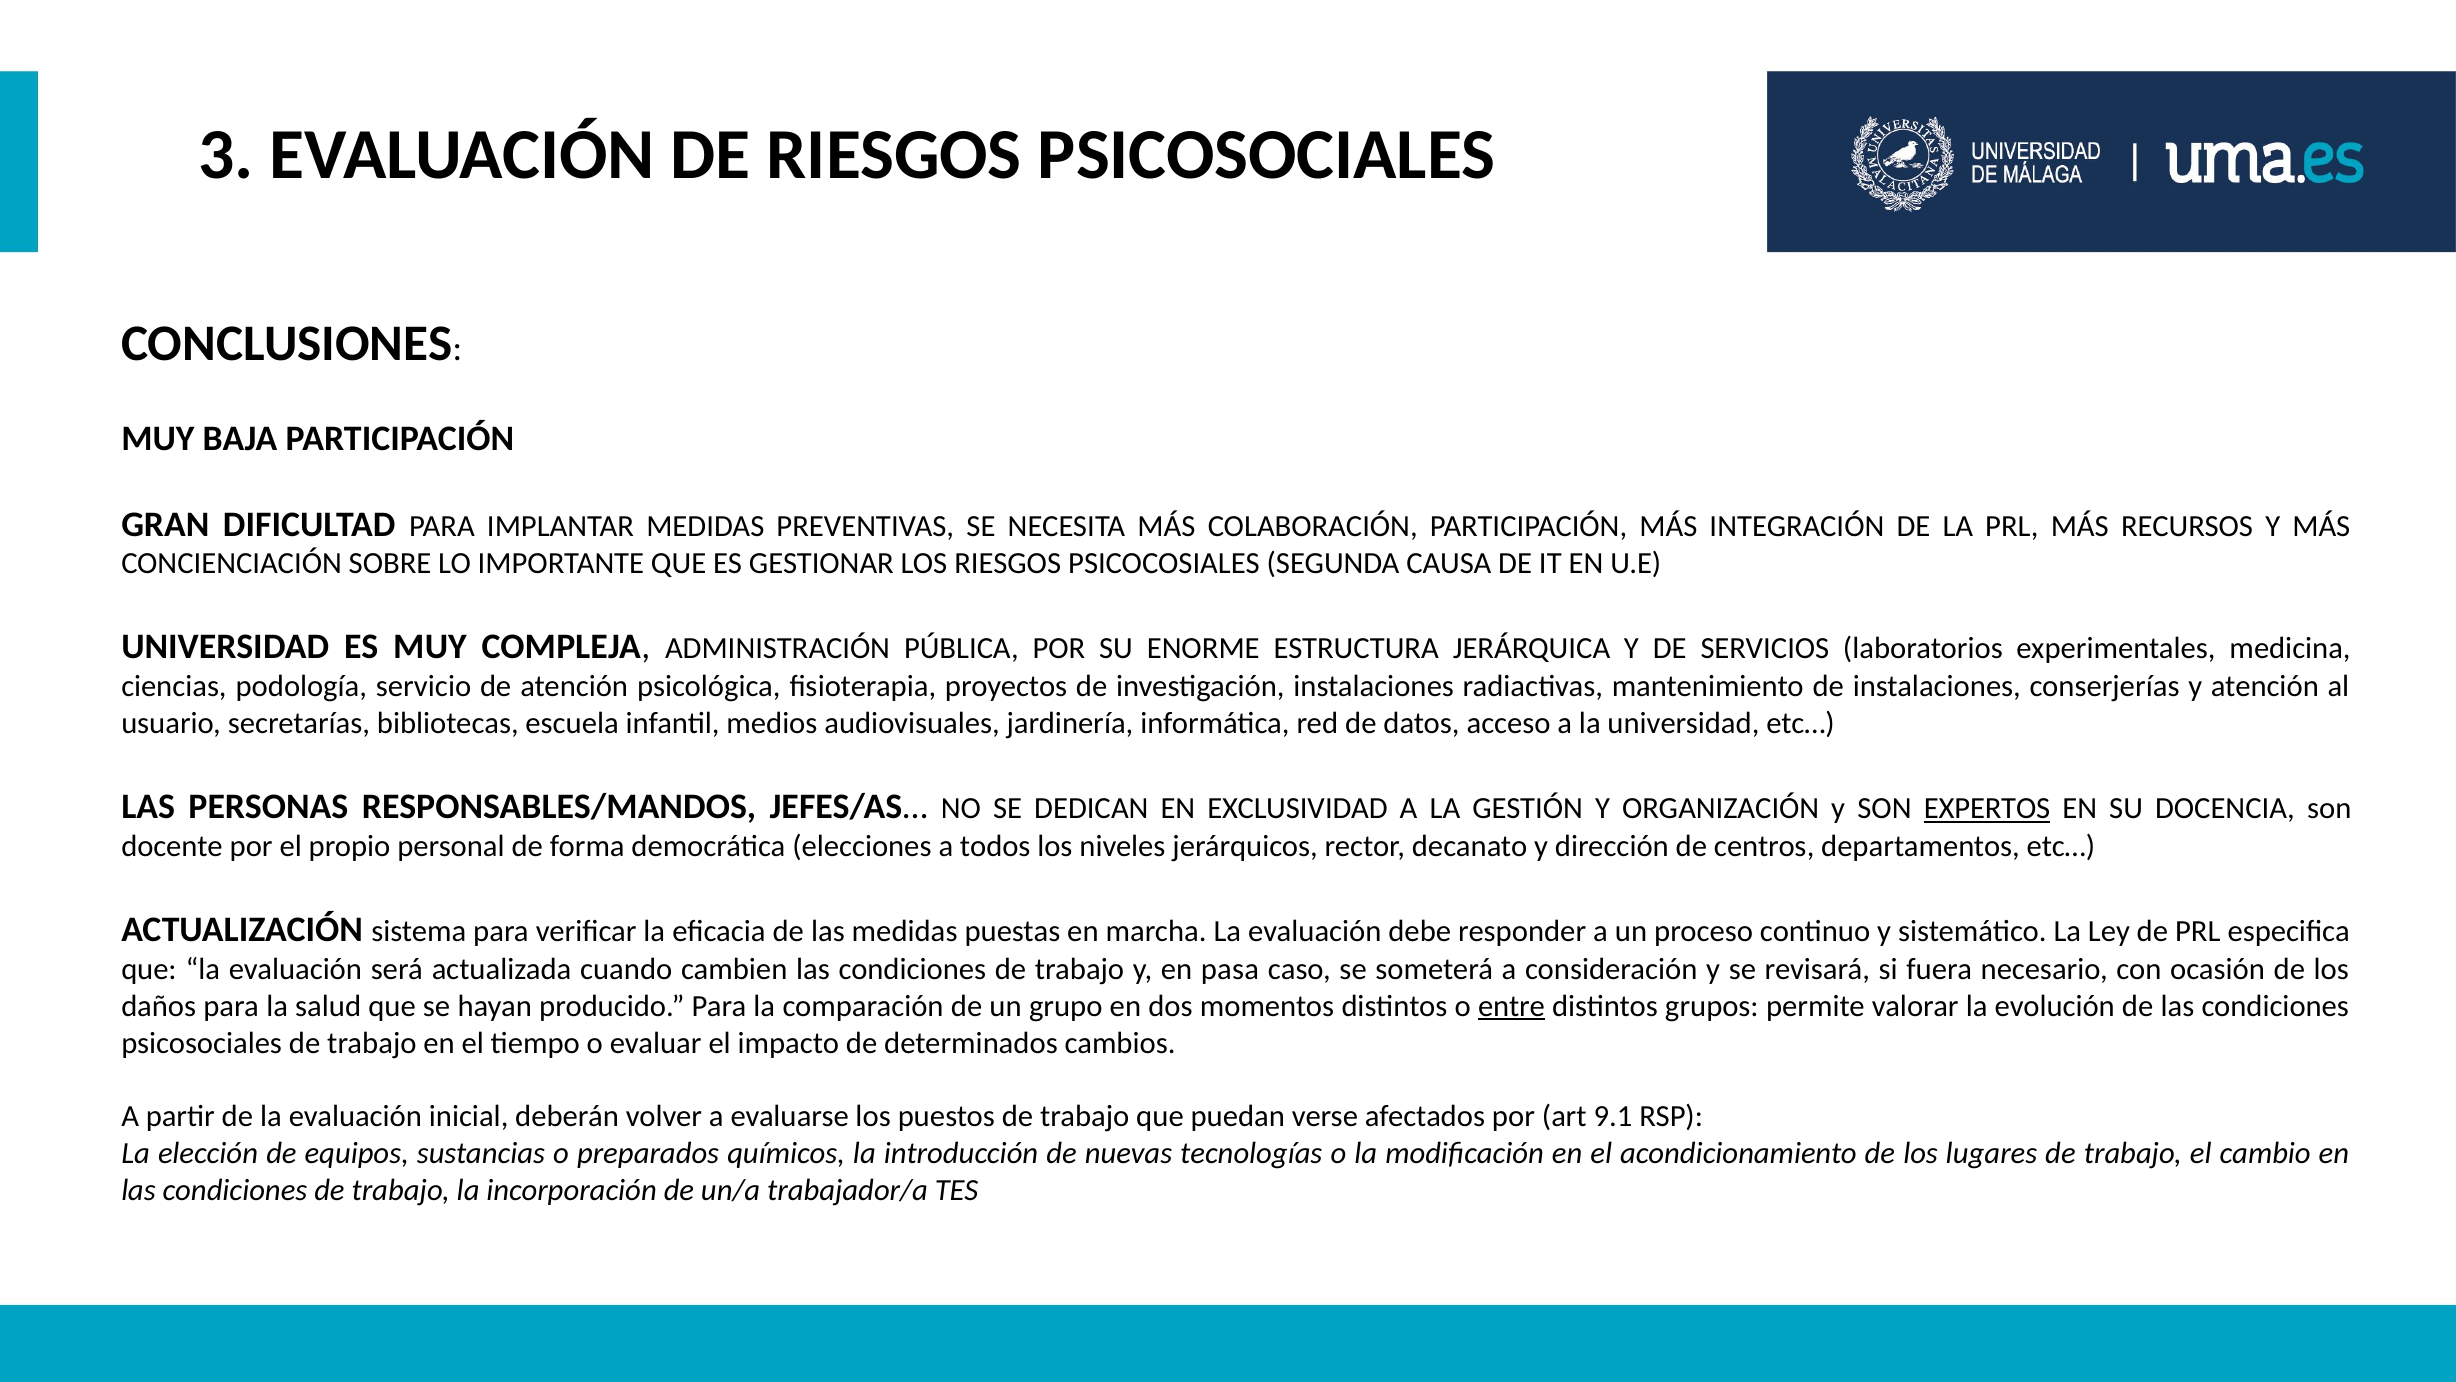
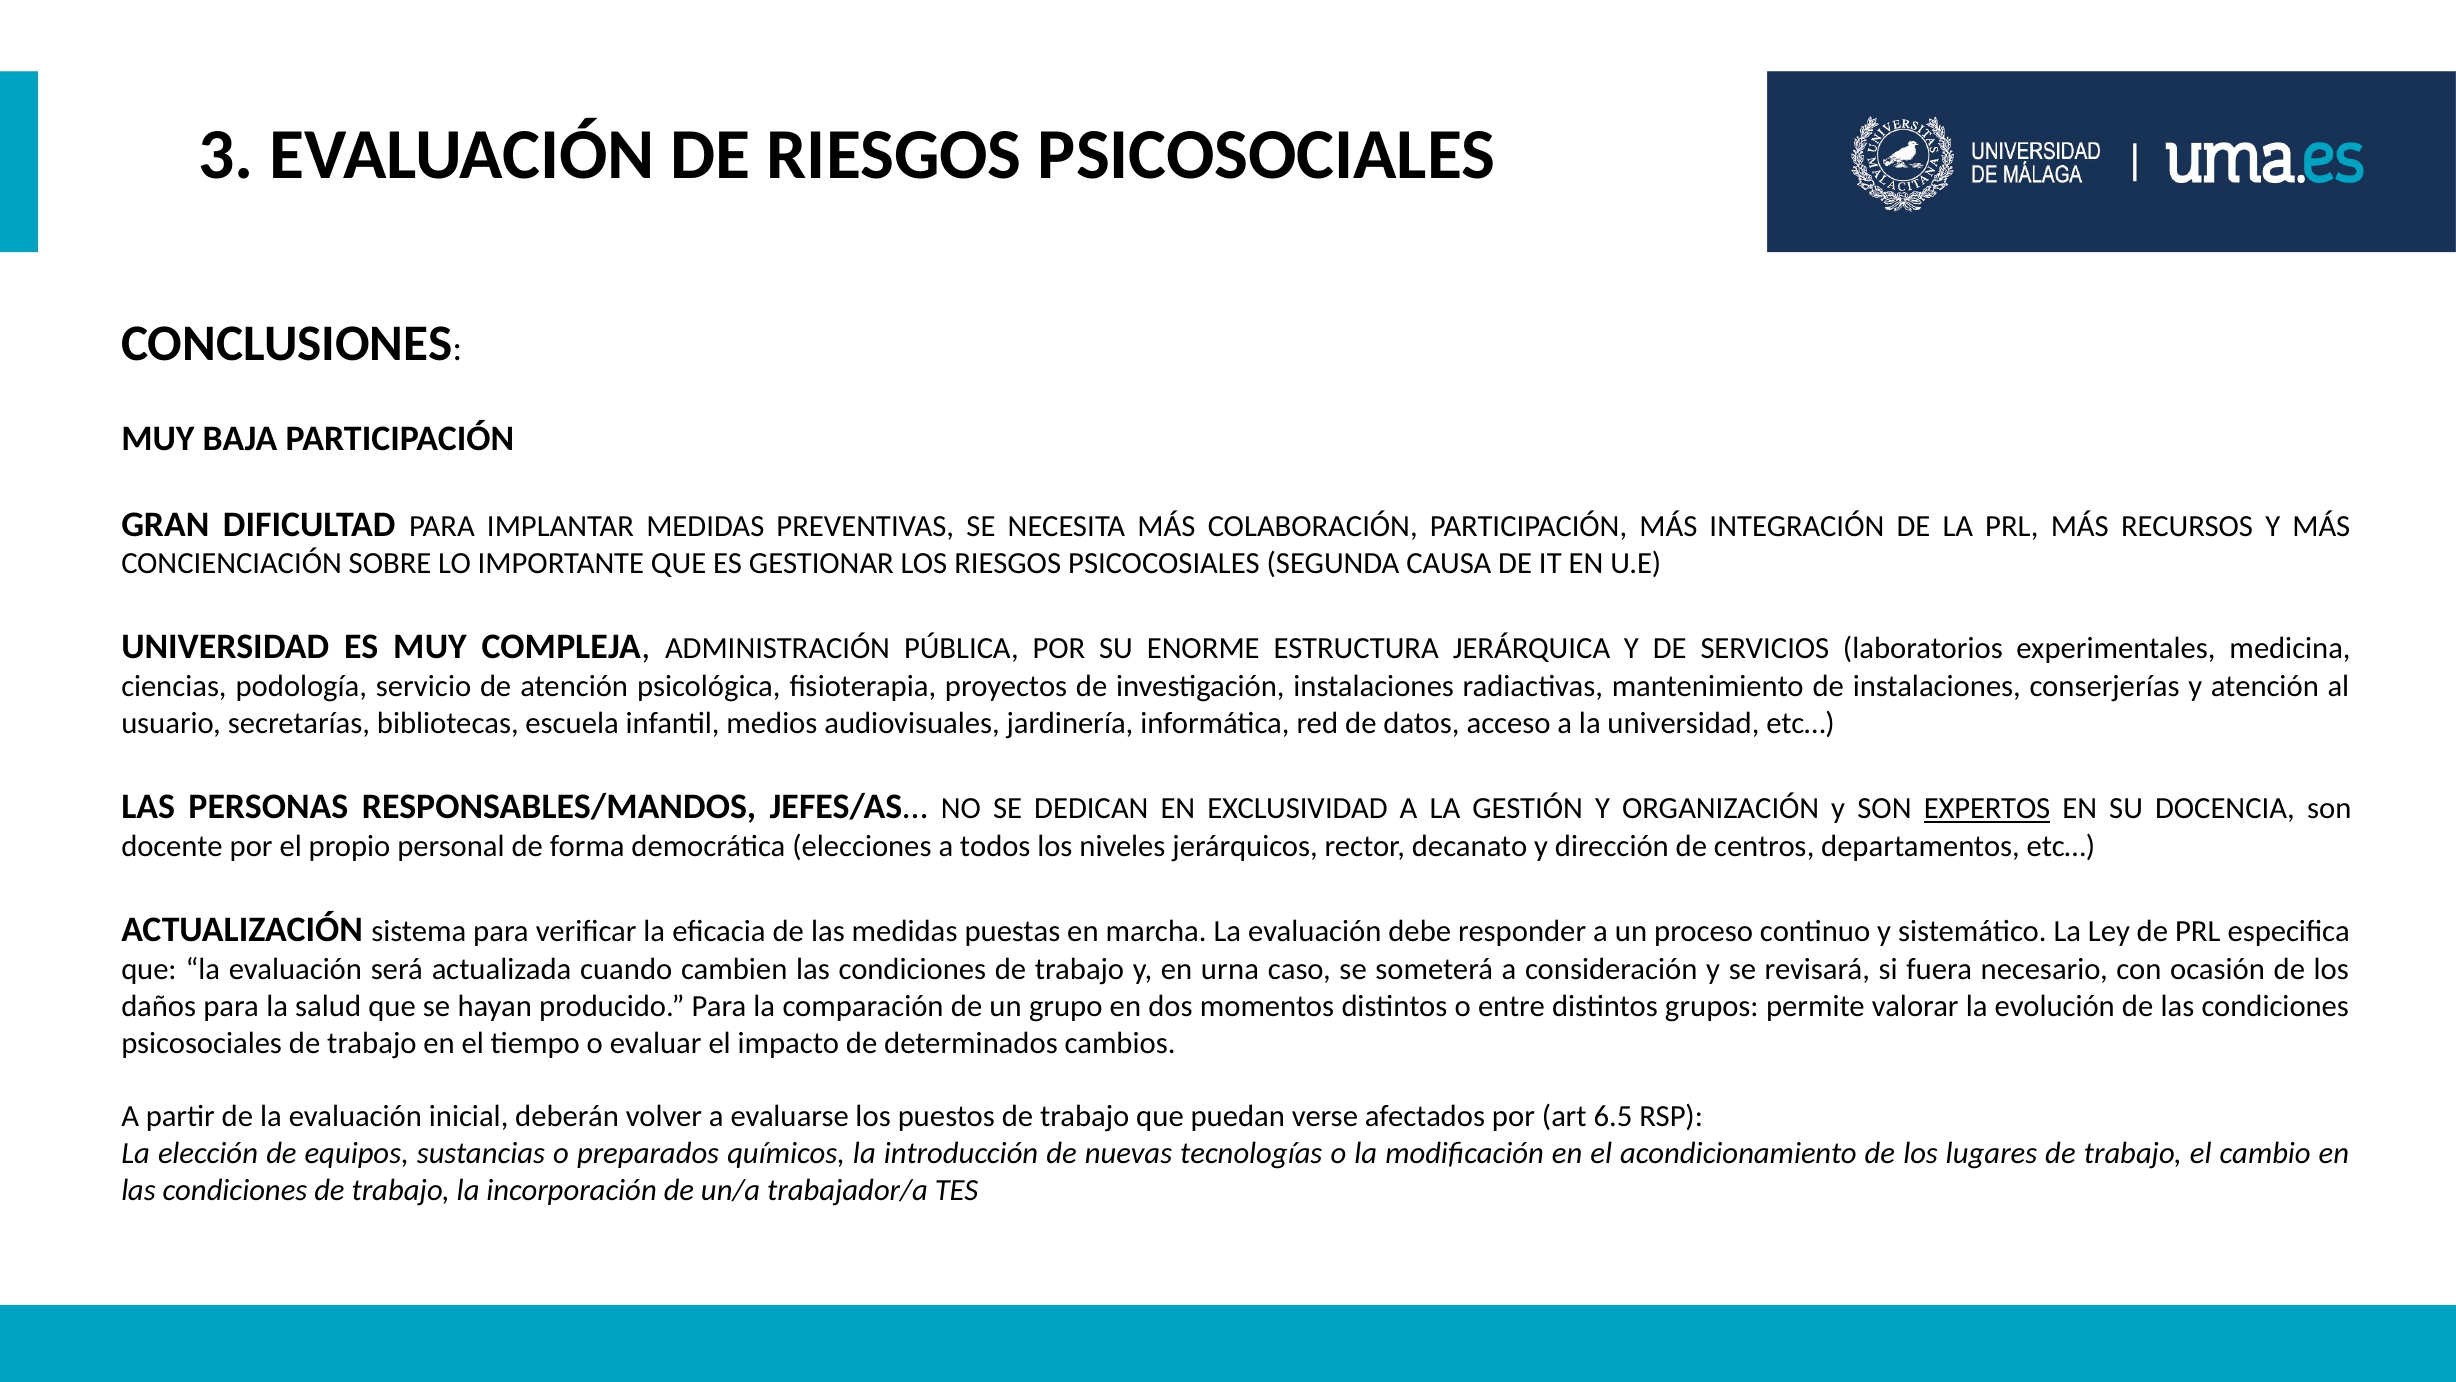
pasa: pasa -> urna (1230, 969)
entre underline: present -> none (1511, 1006)
9.1: 9.1 -> 6.5 (1613, 1116)
